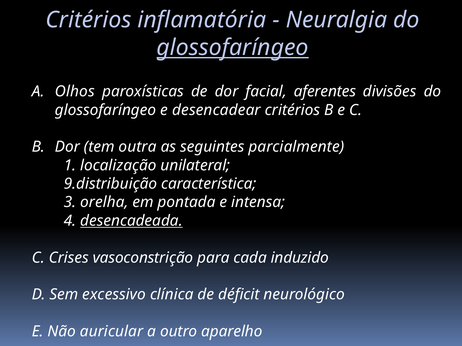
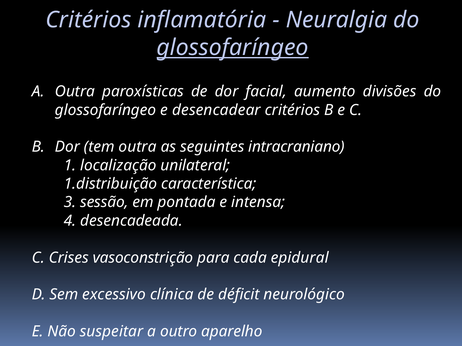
A Olhos: Olhos -> Outra (75, 92)
aferentes: aferentes -> aumento (325, 92)
parcialmente: parcialmente -> intracraniano (297, 147)
9.distribuição: 9.distribuição -> 1.distribuição (110, 184)
orelha: orelha -> sessão (104, 203)
desencadeada underline: present -> none (131, 221)
induzido: induzido -> epidural (300, 258)
auricular: auricular -> suspeitar (112, 332)
